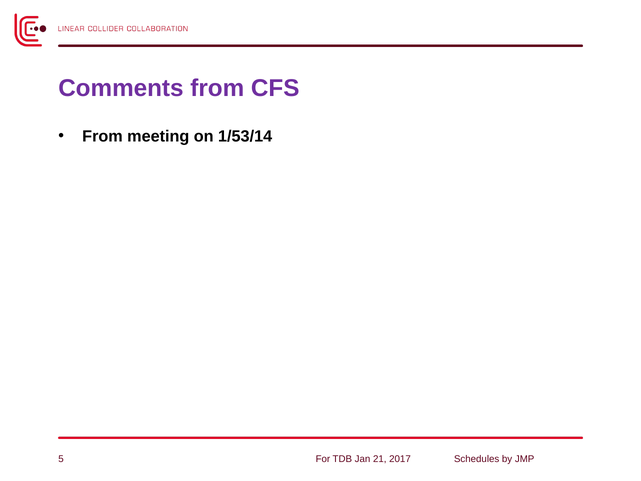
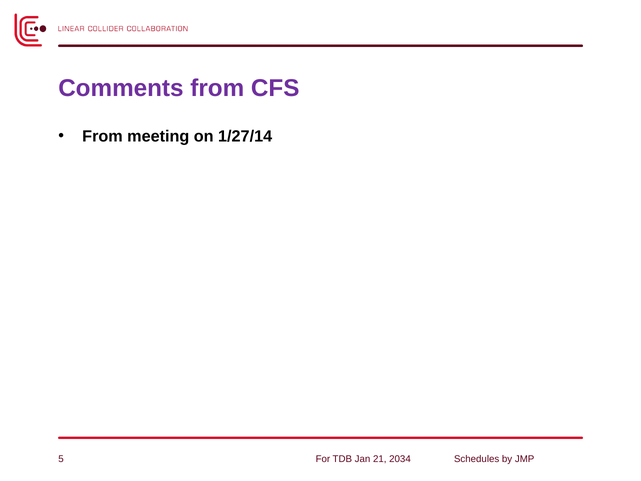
1/53/14: 1/53/14 -> 1/27/14 (245, 136)
2017: 2017 -> 2034 (400, 459)
